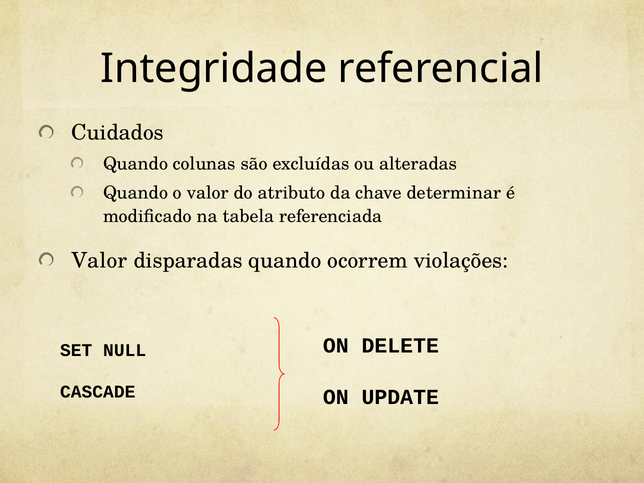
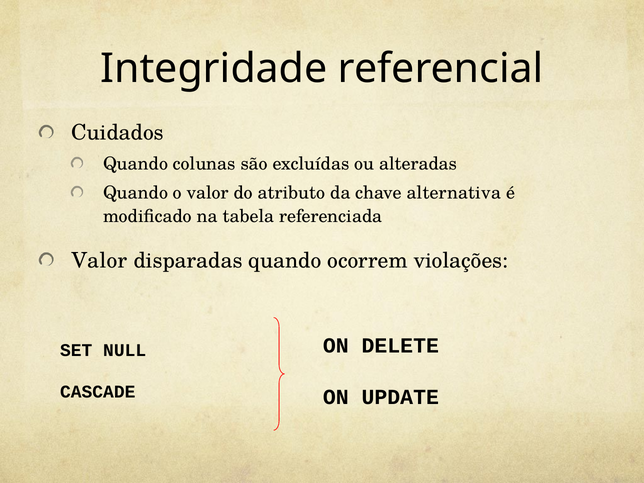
determinar: determinar -> alternativa (454, 193)
